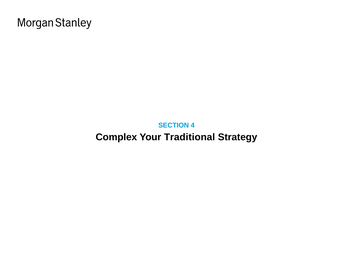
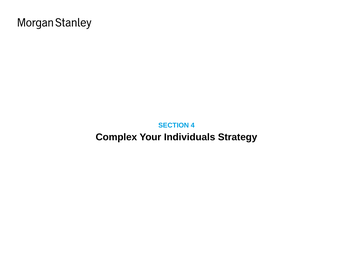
Traditional: Traditional -> Individuals (190, 137)
